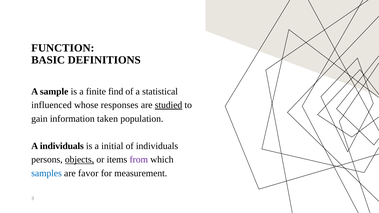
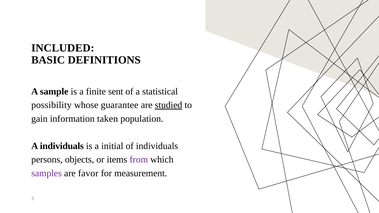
FUNCTION: FUNCTION -> INCLUDED (63, 48)
find: find -> sent (116, 92)
influenced: influenced -> possibility (51, 105)
responses: responses -> guarantee (120, 105)
objects underline: present -> none (80, 160)
samples colour: blue -> purple (47, 173)
